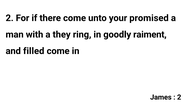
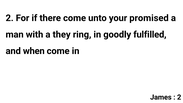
raiment: raiment -> fulfilled (150, 34)
filled: filled -> when (34, 51)
